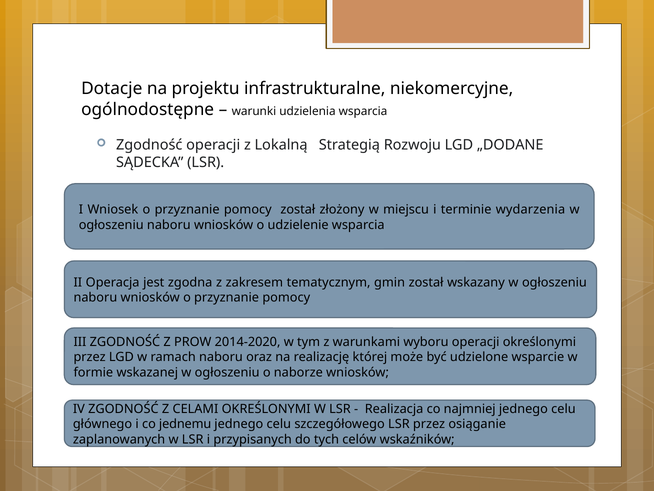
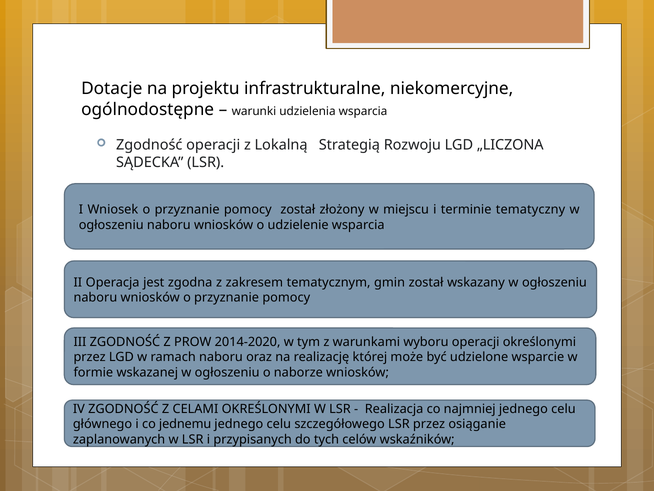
„DODANE: „DODANE -> „LICZONA (510, 145)
wydarzenia: wydarzenia -> tematyczny (531, 209)
